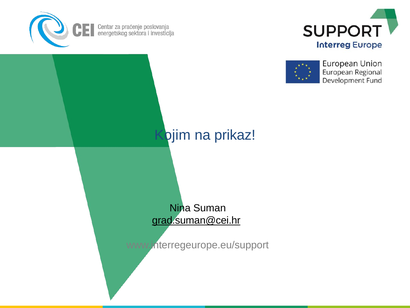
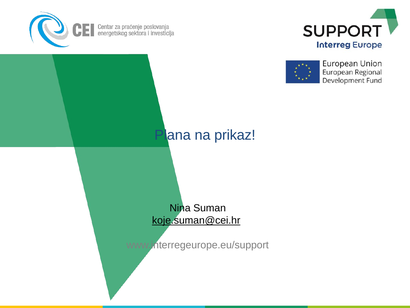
Kojim: Kojim -> Plana (173, 135)
grad.suman@cei.hr: grad.suman@cei.hr -> koje.suman@cei.hr (196, 220)
